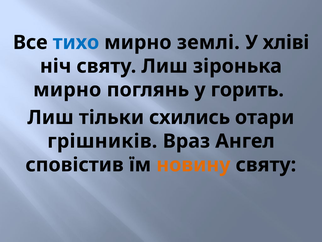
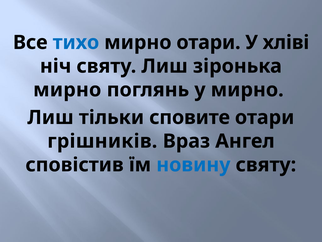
мирно землі: землі -> отари (208, 42)
у горить: горить -> мирно (247, 90)
схились: схились -> сповите (190, 117)
новину colour: orange -> blue (193, 165)
